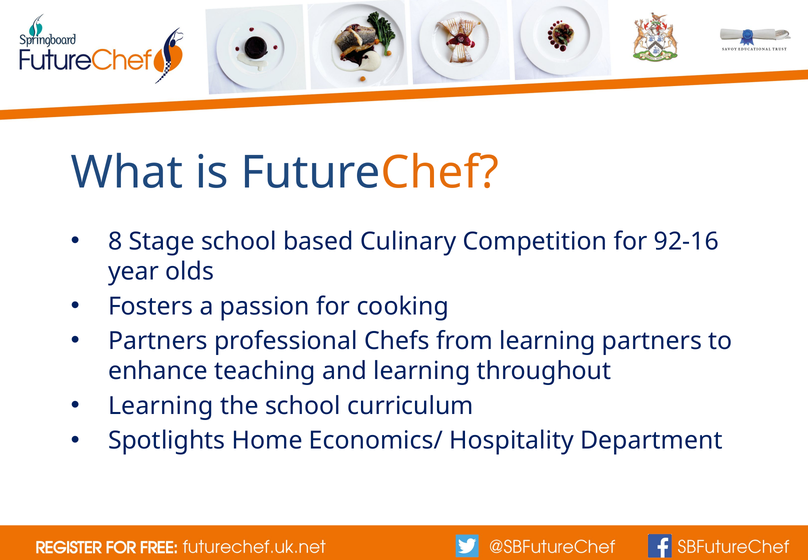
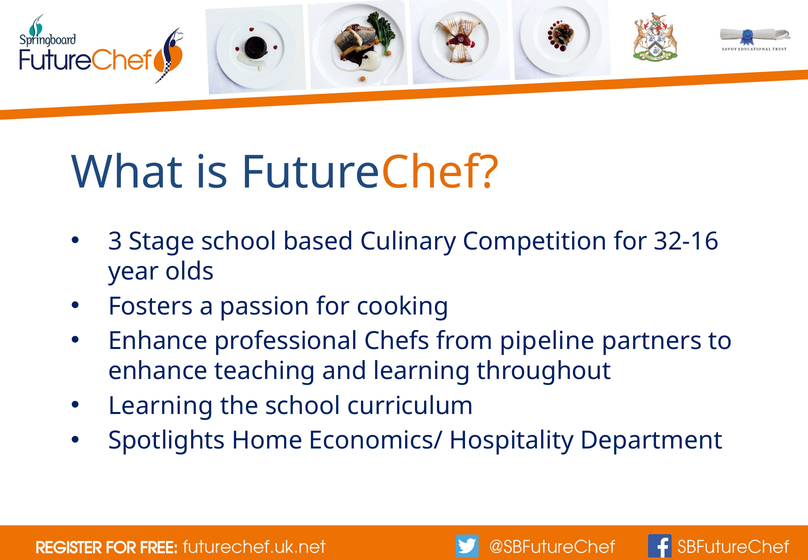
8: 8 -> 3 (115, 241)
92-16: 92-16 -> 32-16 (686, 241)
Partners: Partners -> Enhance (158, 341)
from learning: learning -> pipeline (547, 341)
